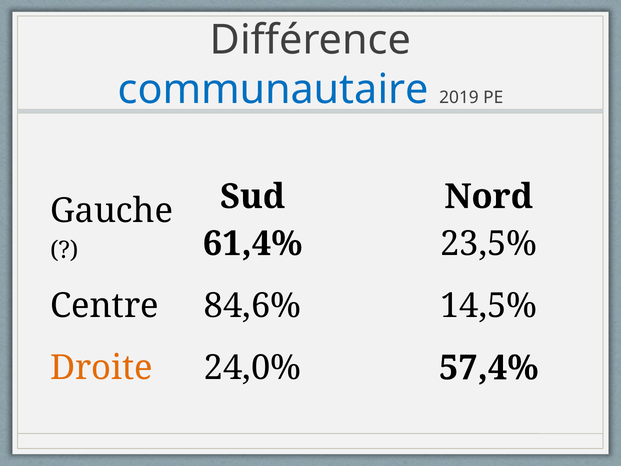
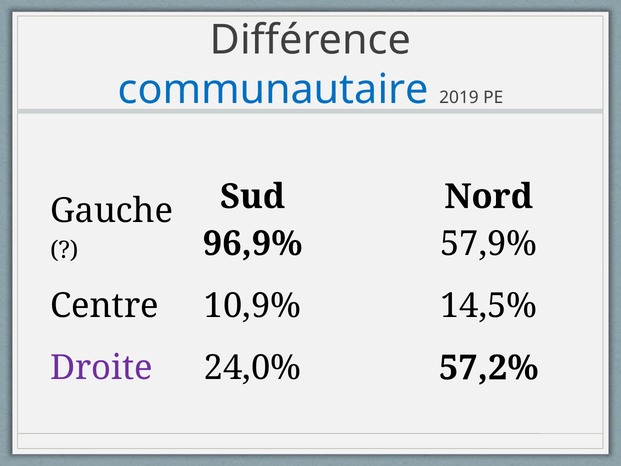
61,4%: 61,4% -> 96,9% (253, 244)
23,5%: 23,5% -> 57,9% (489, 244)
84,6%: 84,6% -> 10,9% (253, 306)
Droite colour: orange -> purple (102, 368)
57,4%: 57,4% -> 57,2% (489, 368)
